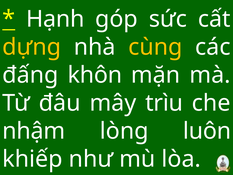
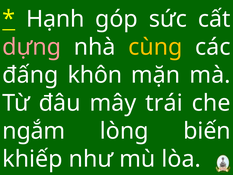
dựng colour: yellow -> pink (32, 47)
trìu: trìu -> trái (164, 103)
nhậm: nhậm -> ngắm (34, 131)
luôn: luôn -> biến (207, 131)
